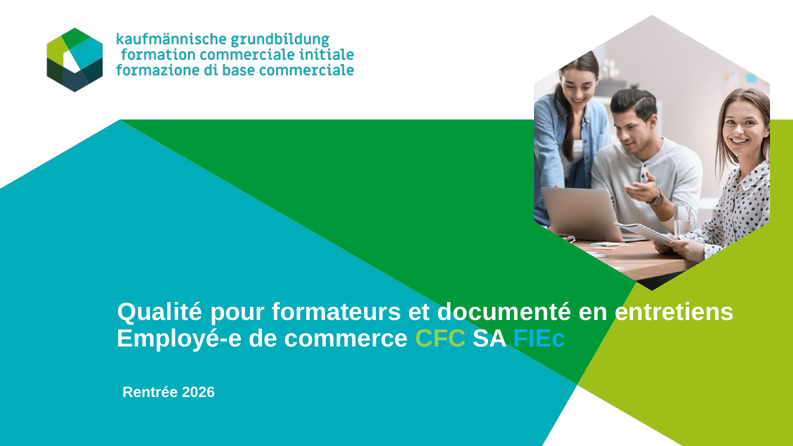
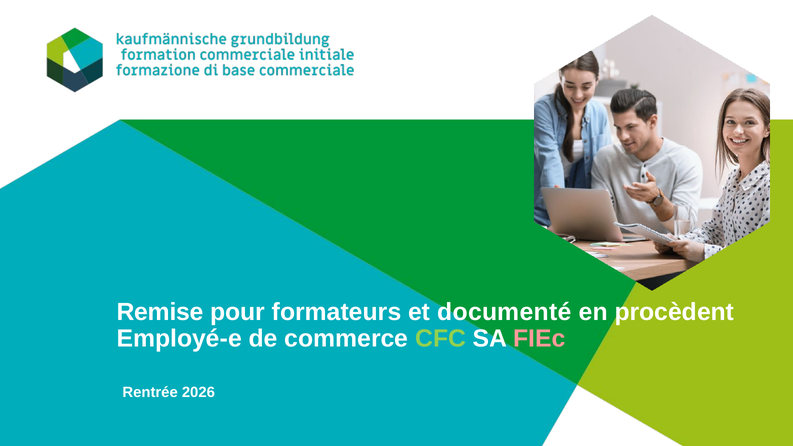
Qualité: Qualité -> Remise (160, 312)
entretiens: entretiens -> procèdent (674, 312)
FIEc colour: light blue -> pink (539, 339)
